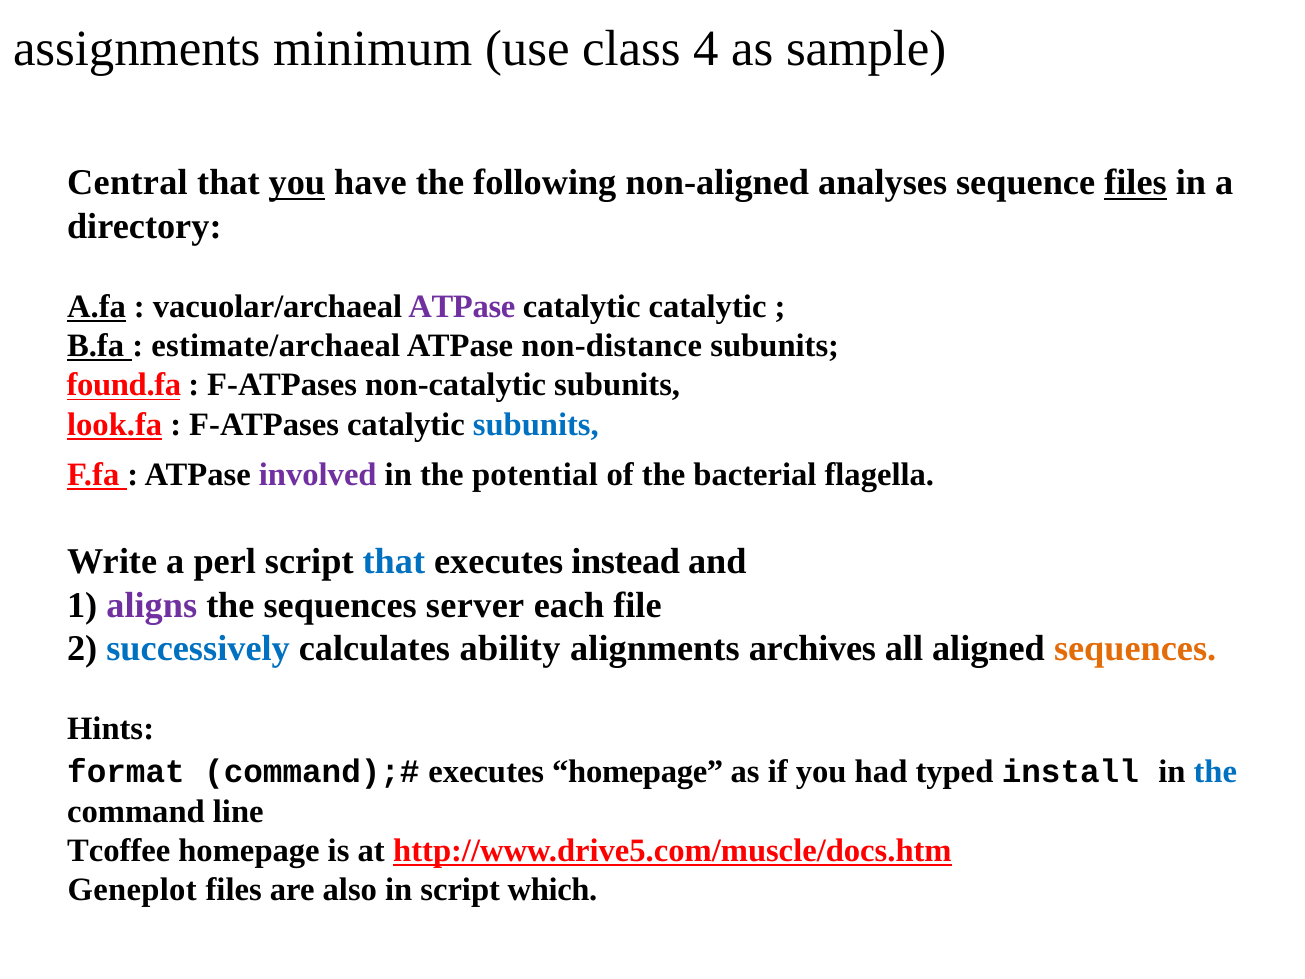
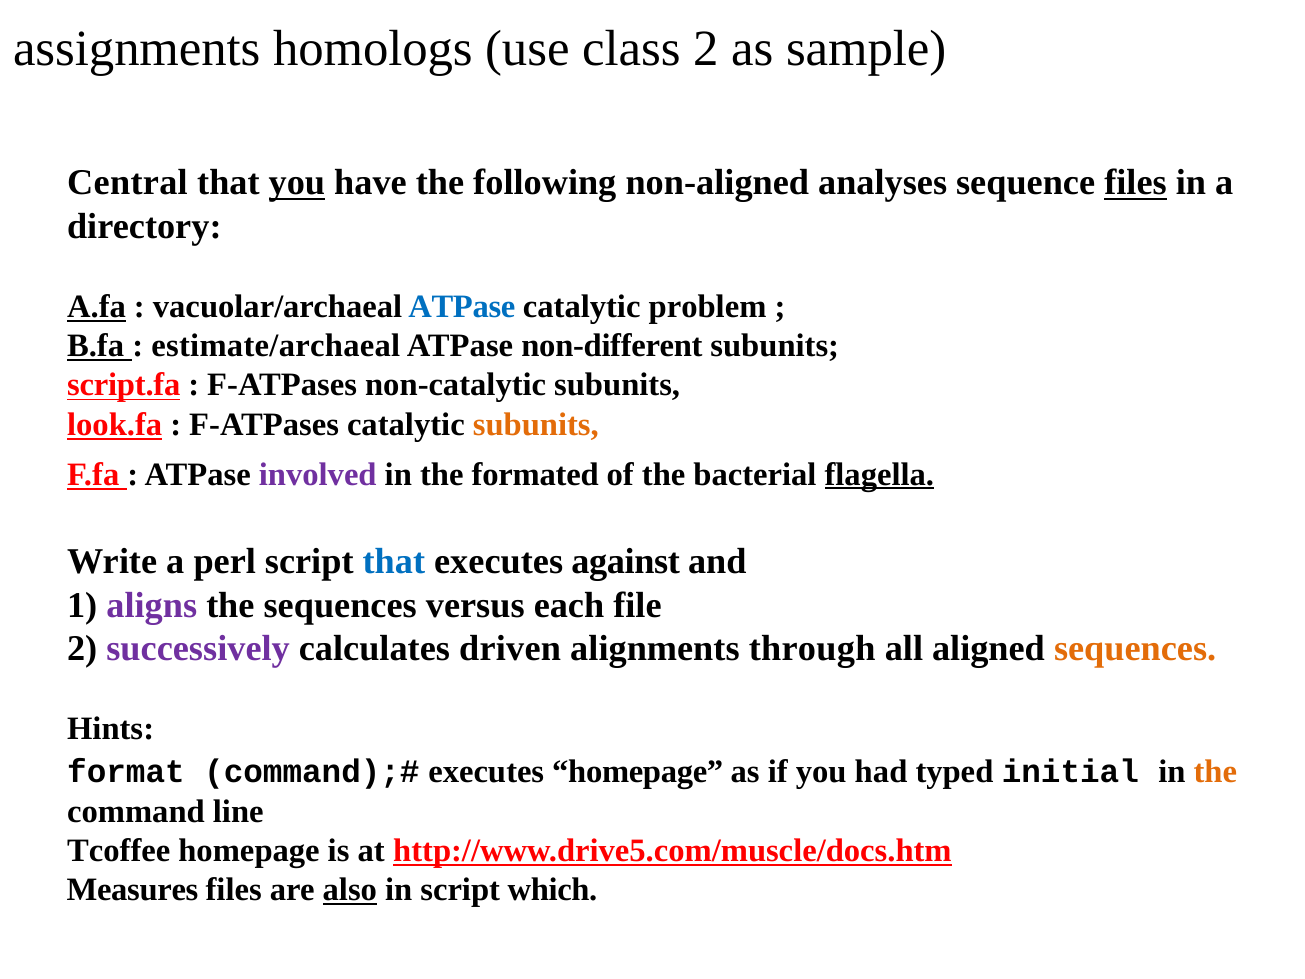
minimum: minimum -> homologs (373, 49)
class 4: 4 -> 2 (706, 49)
ATPase colour: purple -> blue (462, 307)
catalytic catalytic: catalytic -> problem (708, 307)
non-distance: non-distance -> non-different (612, 346)
found.fa: found.fa -> script.fa (124, 385)
subunits colour: blue -> orange (536, 424)
potential: potential -> formated (535, 474)
flagella underline: none -> present (879, 474)
instead: instead -> against (626, 561)
server: server -> versus (475, 605)
successively colour: blue -> purple (198, 648)
ability: ability -> driven (510, 648)
archives: archives -> through (812, 648)
install: install -> initial (1070, 772)
the colour: blue -> orange (1215, 772)
Geneplot: Geneplot -> Measures (133, 890)
also underline: none -> present (350, 890)
